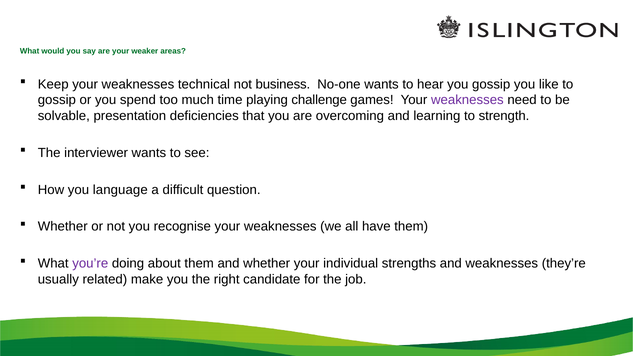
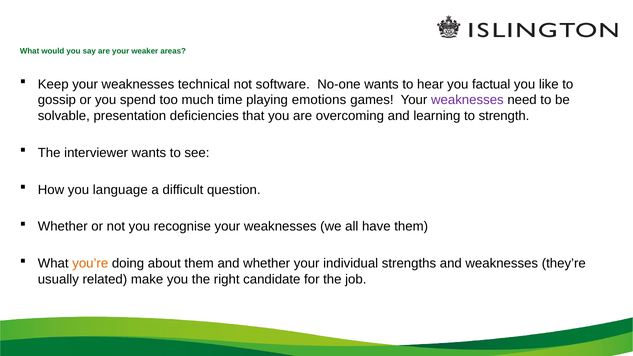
business: business -> software (283, 84)
you gossip: gossip -> factual (491, 84)
challenge: challenge -> emotions (319, 100)
you’re colour: purple -> orange (90, 264)
